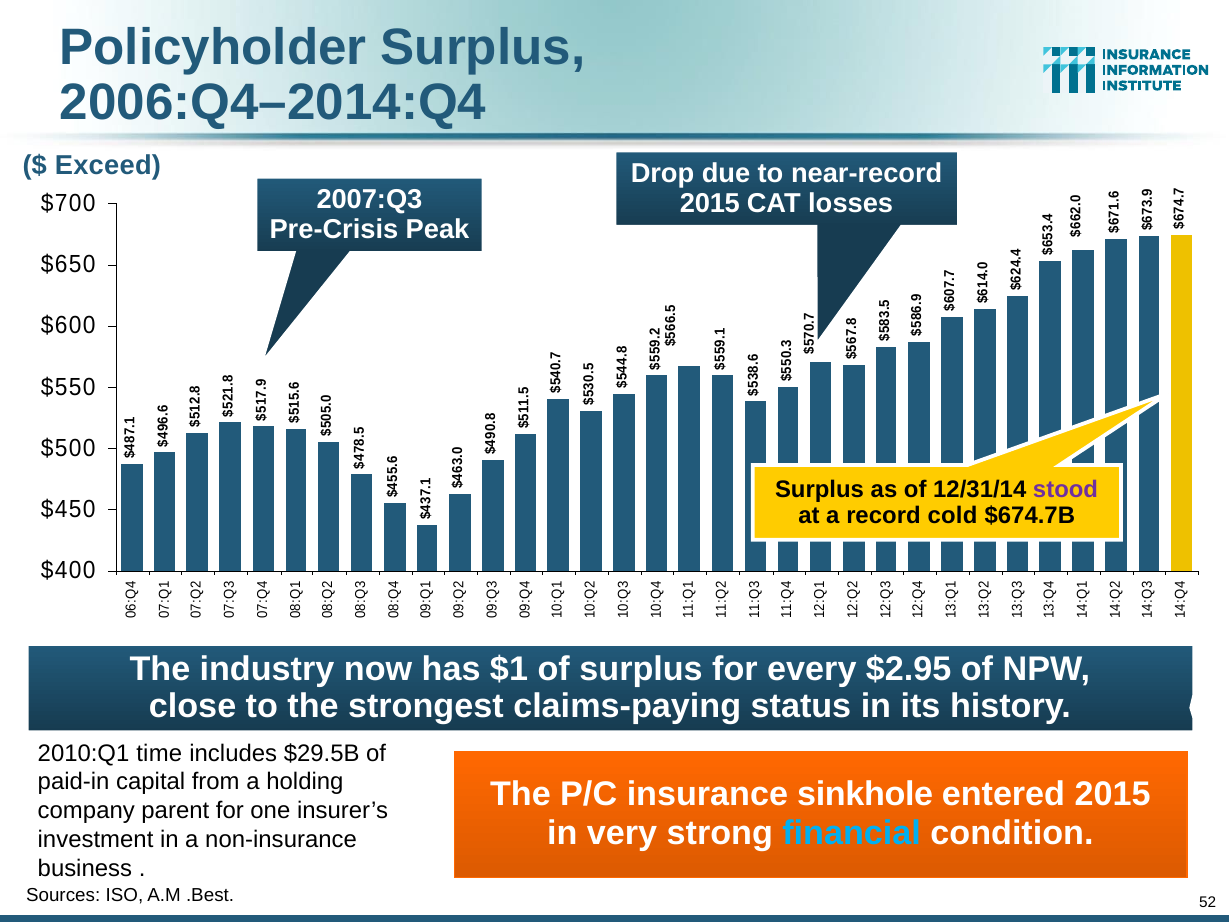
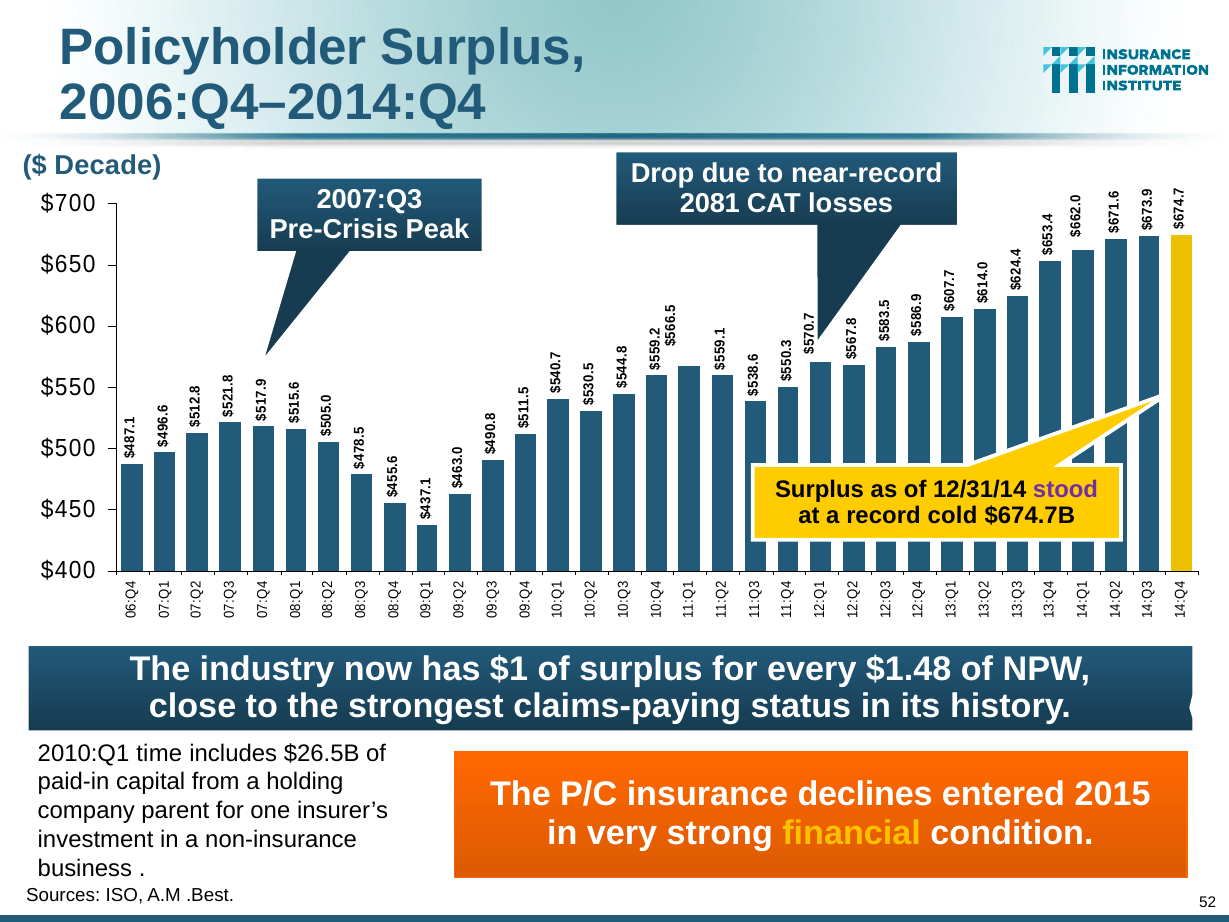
Exceed: Exceed -> Decade (108, 166)
2015: 2015 -> 2081 (710, 203)
$2.95: $2.95 -> $1.48 (909, 669)
$29.5B: $29.5B -> $26.5B (322, 753)
sinkhole: sinkhole -> declines (865, 794)
financial colour: light blue -> yellow (852, 833)
